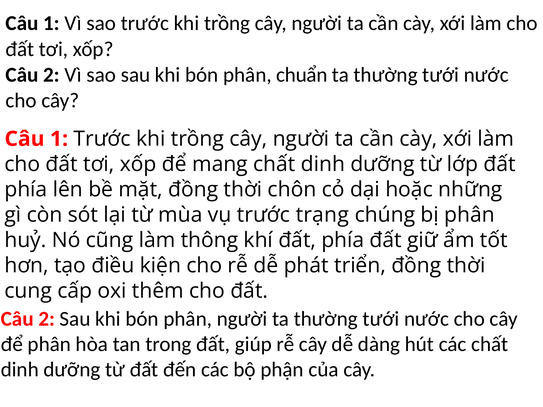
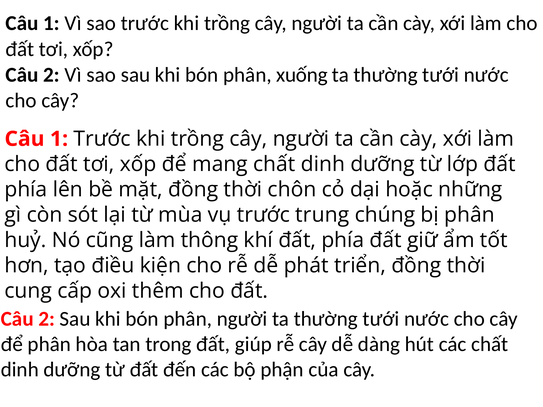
chuẩn: chuẩn -> xuống (302, 75)
trạng: trạng -> trung (322, 215)
